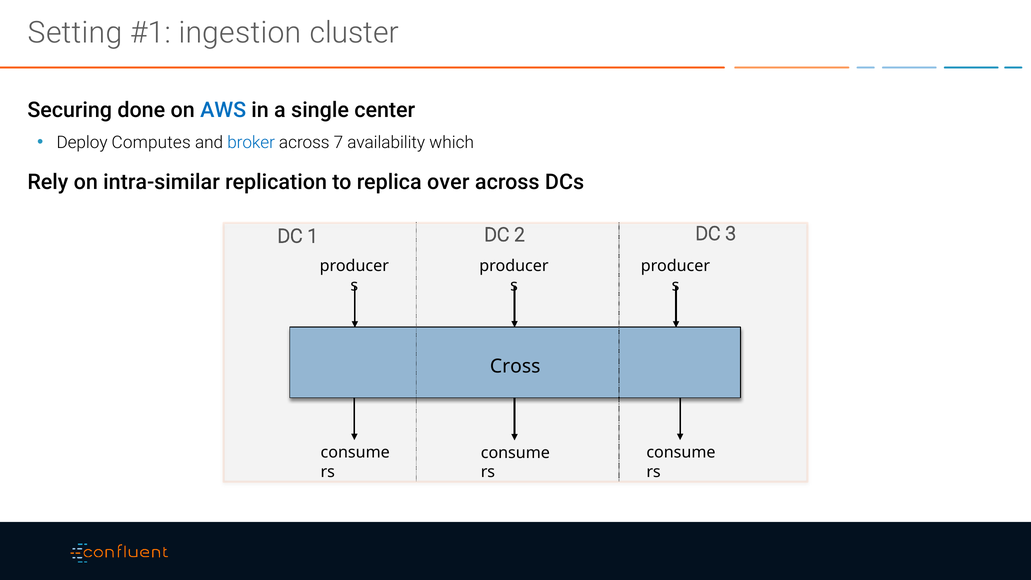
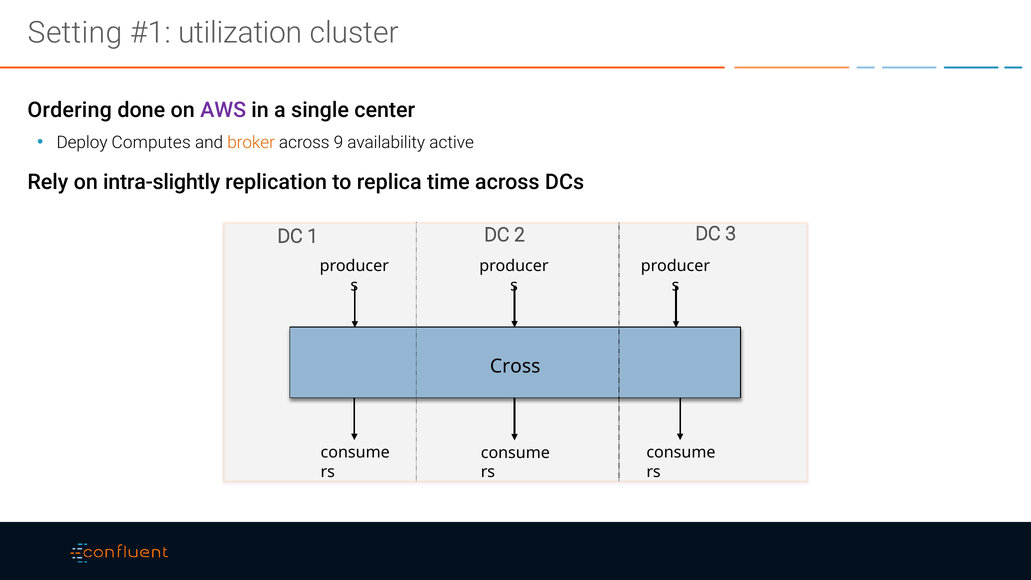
ingestion: ingestion -> utilization (240, 33)
Securing: Securing -> Ordering (70, 110)
AWS colour: blue -> purple (223, 110)
broker colour: blue -> orange (251, 143)
7: 7 -> 9 (338, 143)
which: which -> active (452, 143)
intra-similar: intra-similar -> intra-slightly (162, 182)
over: over -> time (448, 182)
